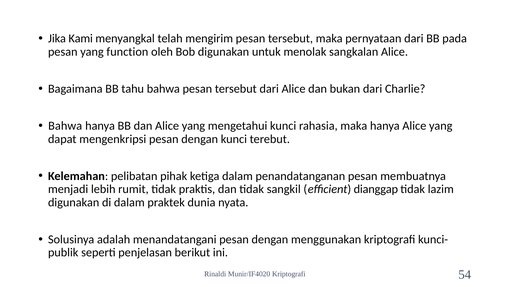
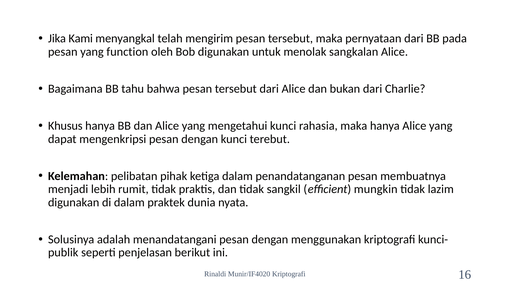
Bahwa: Bahwa -> Khusus (65, 126)
dianggap: dianggap -> mungkin (376, 189)
54: 54 -> 16 (465, 274)
